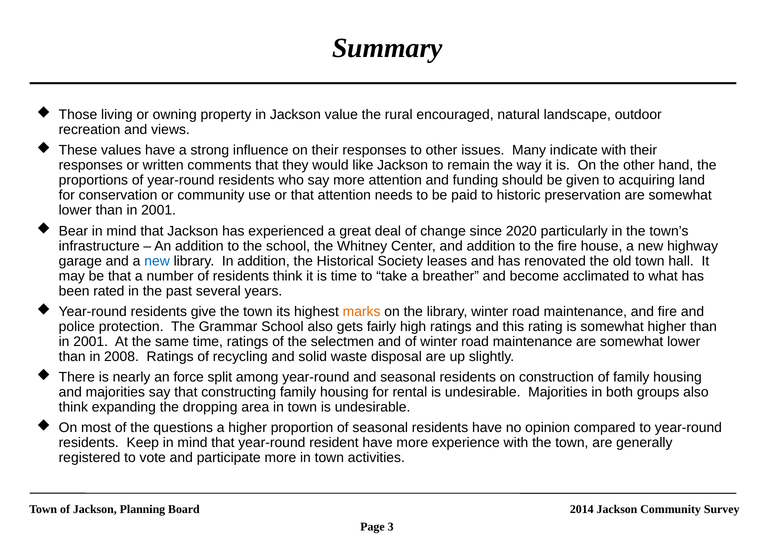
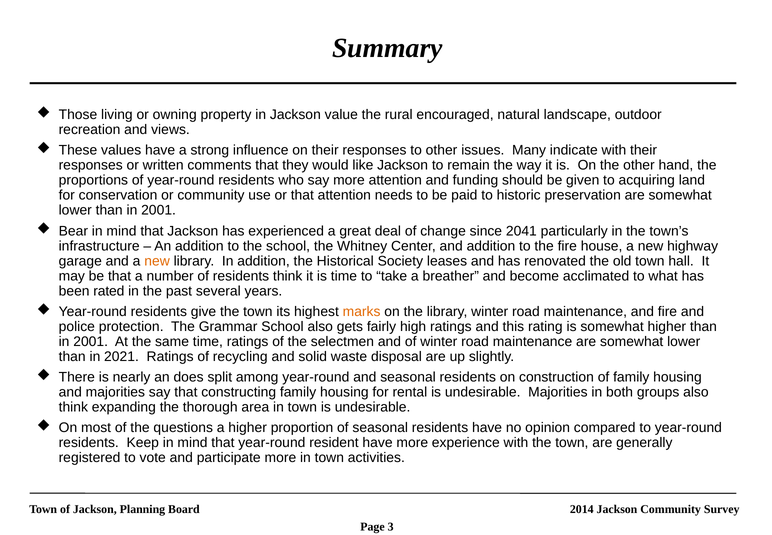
2020: 2020 -> 2041 (521, 231)
new colour: blue -> orange (157, 261)
2008: 2008 -> 2021 (122, 356)
force: force -> does (189, 377)
dropping: dropping -> thorough (210, 407)
